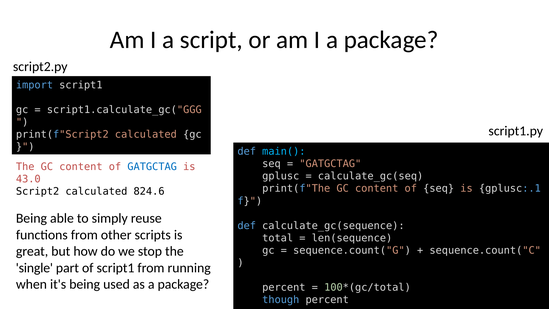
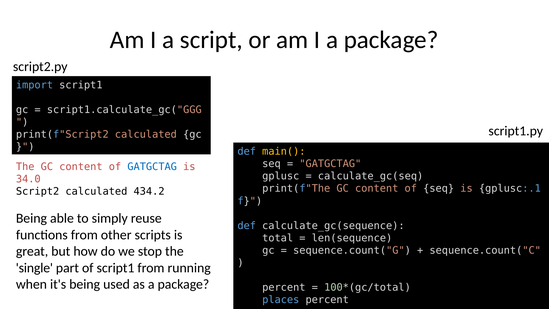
main( colour: light blue -> yellow (284, 151)
43.0: 43.0 -> 34.0 (28, 179)
824.6: 824.6 -> 434.2 (149, 191)
though: though -> places (281, 300)
